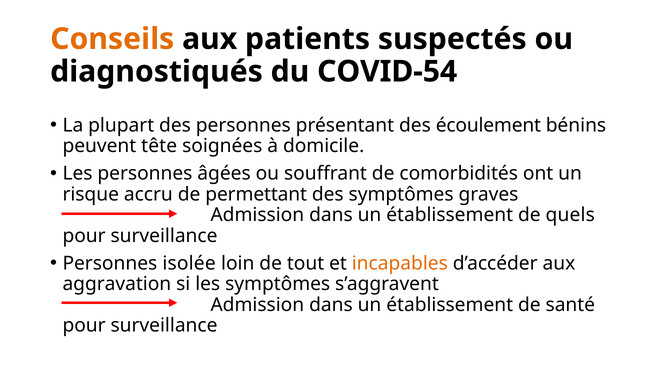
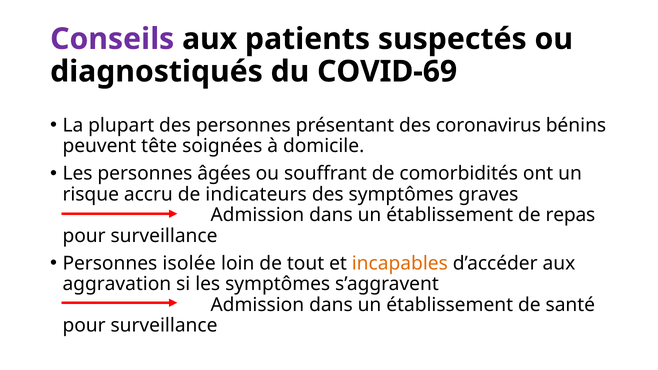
Conseils colour: orange -> purple (112, 39)
COVID-54: COVID-54 -> COVID-69 (387, 72)
écoulement: écoulement -> coronavirus (488, 125)
permettant: permettant -> indicateurs (256, 194)
quels: quels -> repas (570, 215)
